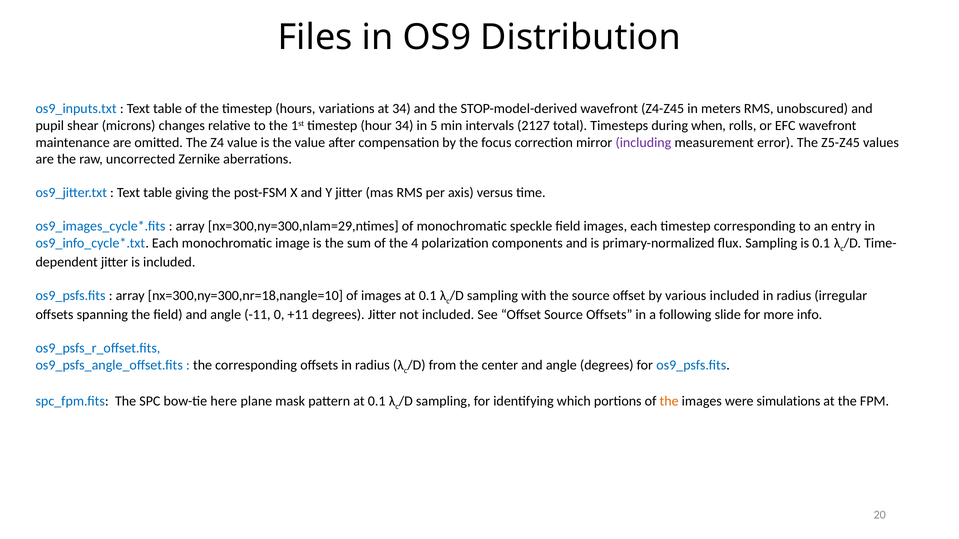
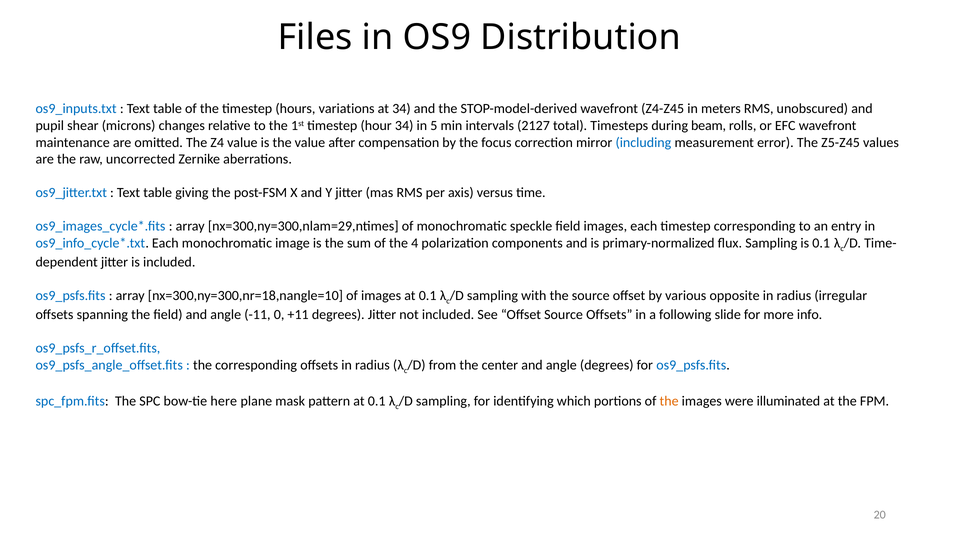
when: when -> beam (709, 126)
including colour: purple -> blue (643, 143)
various included: included -> opposite (735, 296)
simulations: simulations -> illuminated (788, 401)
